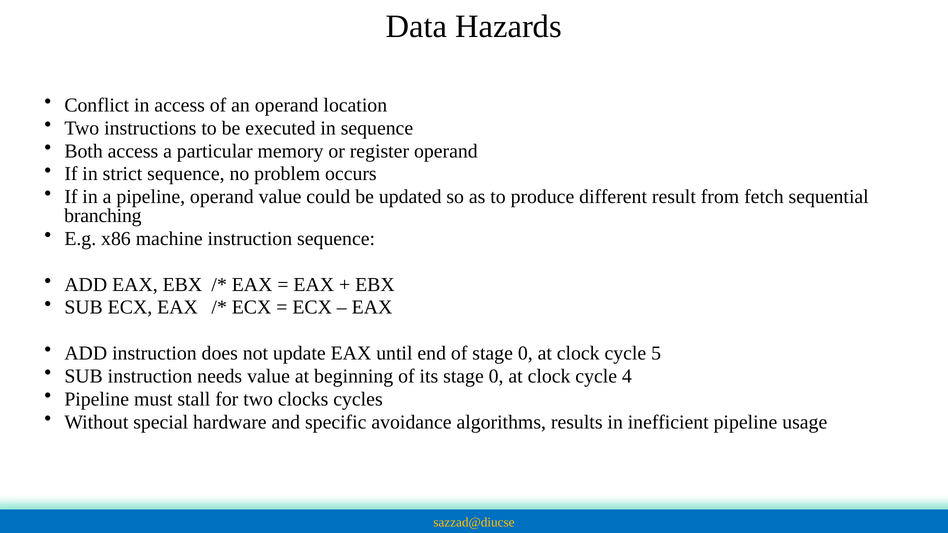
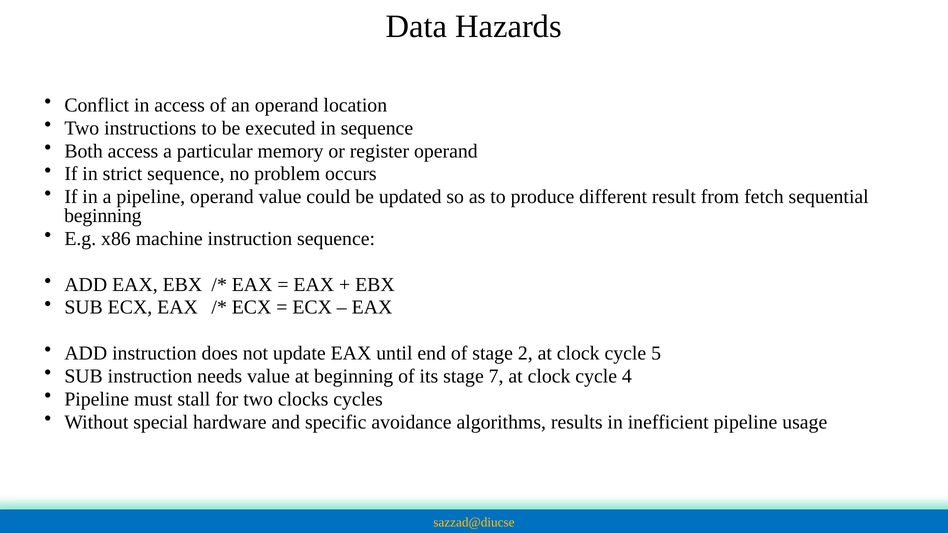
branching: branching -> beginning (103, 216)
of stage 0: 0 -> 2 (525, 353)
its stage 0: 0 -> 7 (496, 376)
